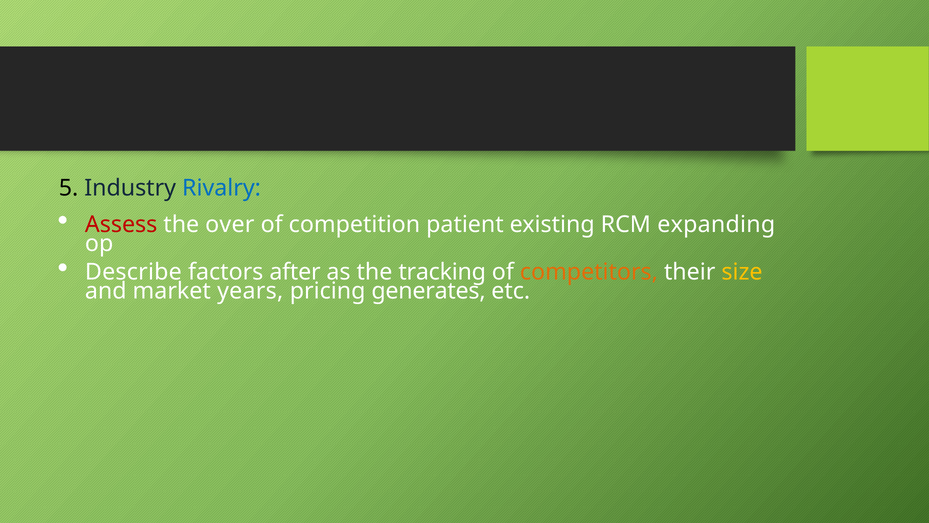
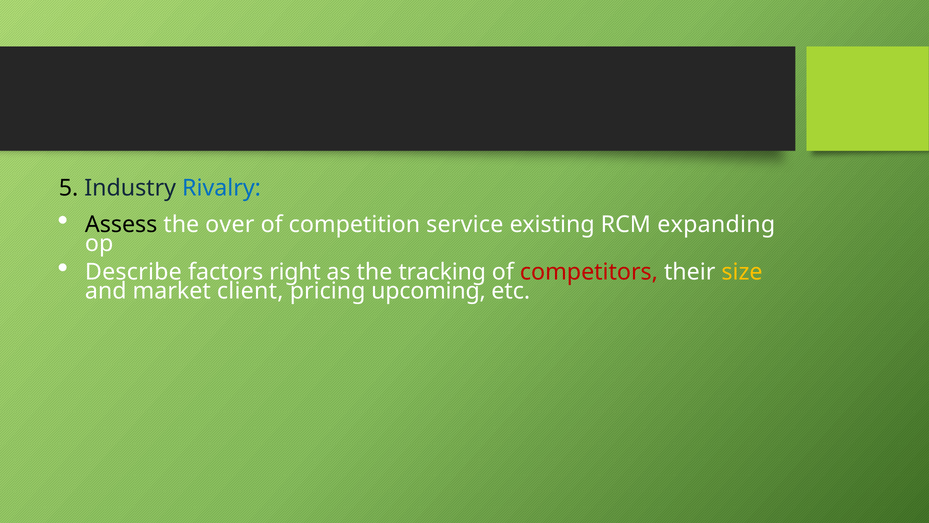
Assess colour: red -> black (121, 224)
patient: patient -> service (465, 224)
after: after -> right (295, 272)
competitors colour: orange -> red (589, 272)
years: years -> client (250, 291)
generates: generates -> upcoming (428, 291)
